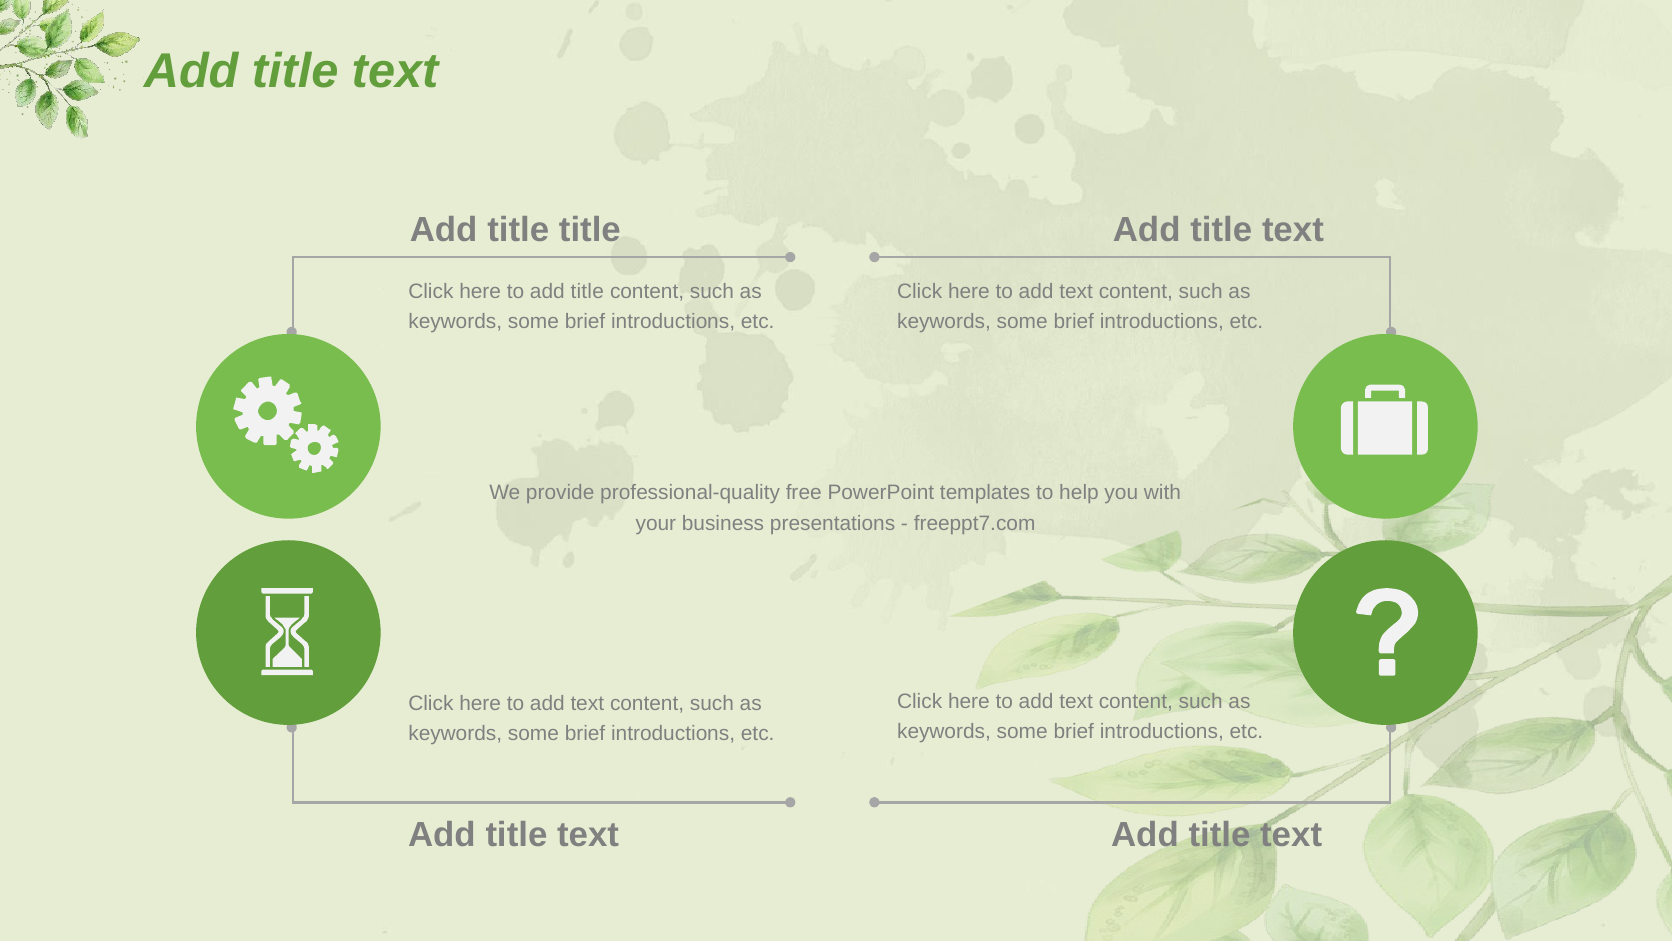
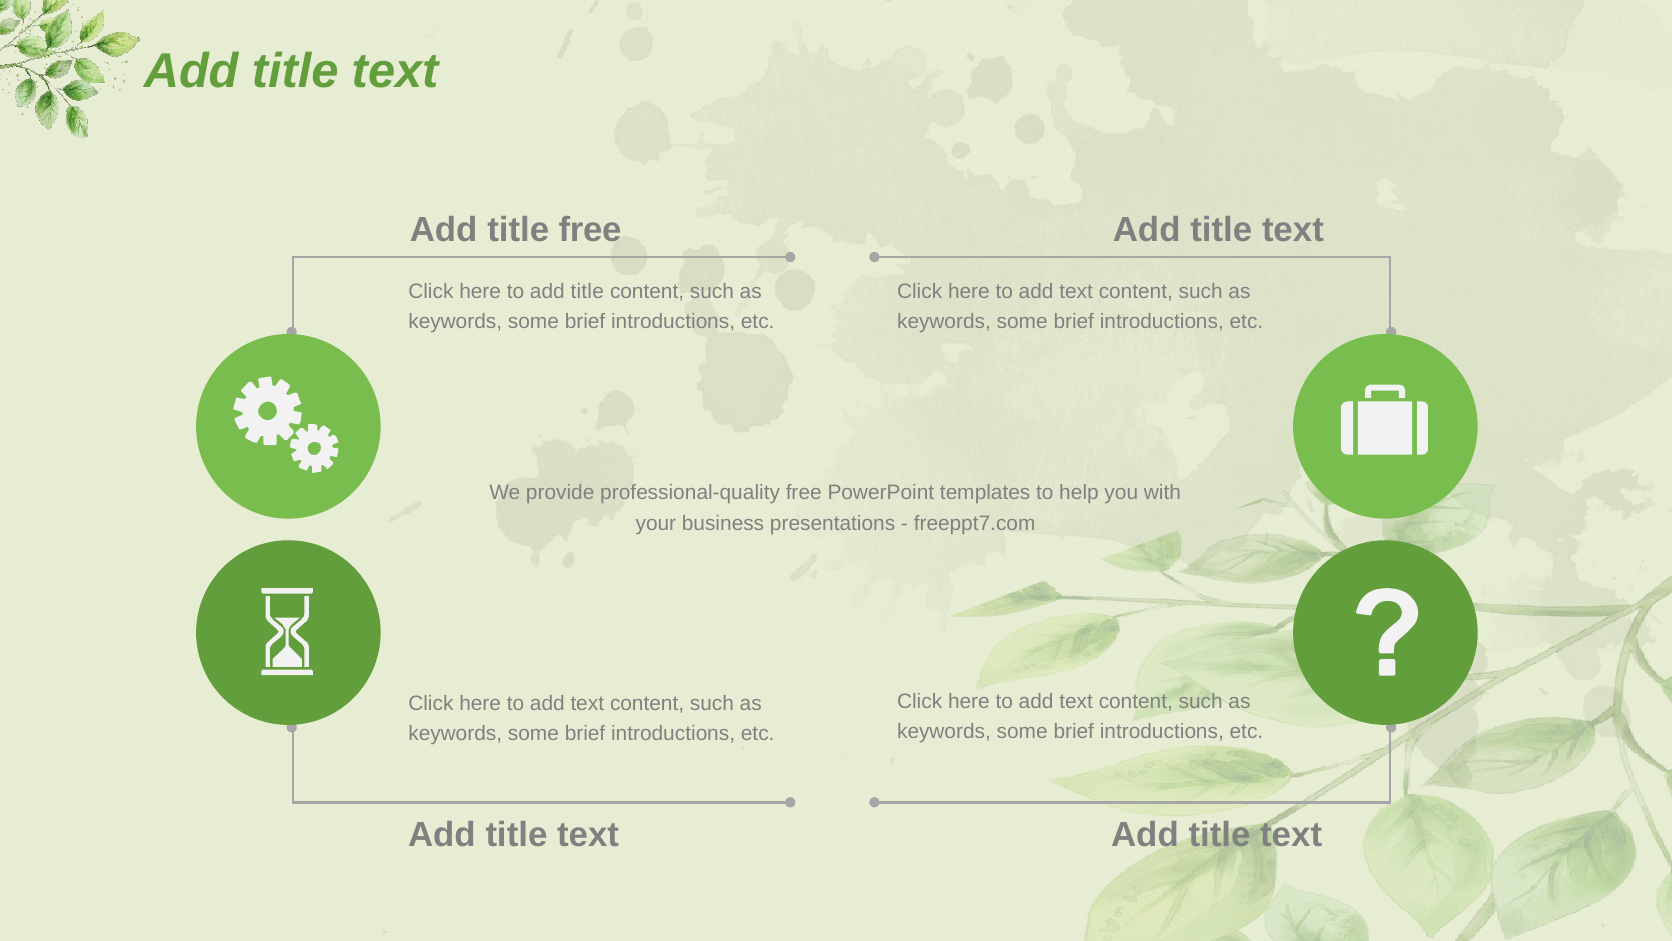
title title: title -> free (590, 230)
